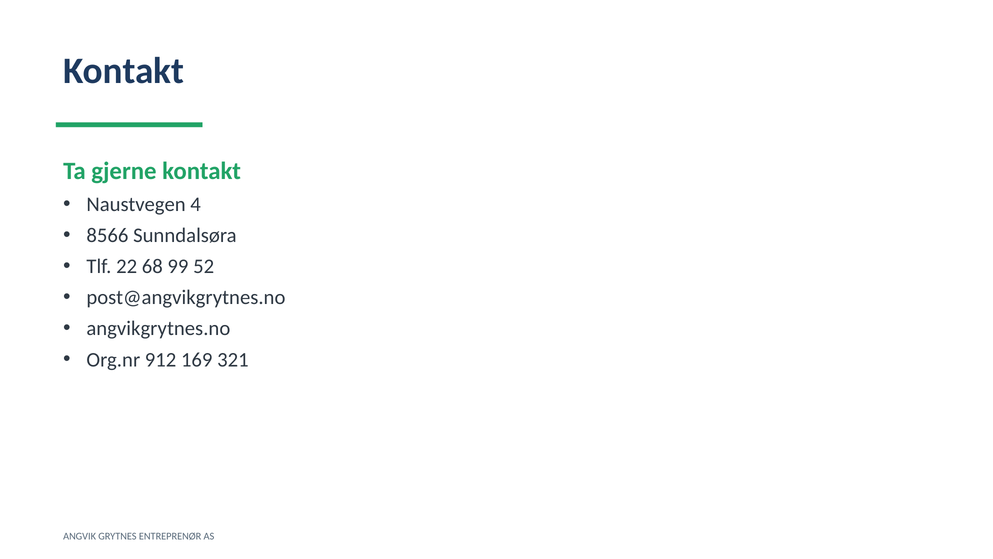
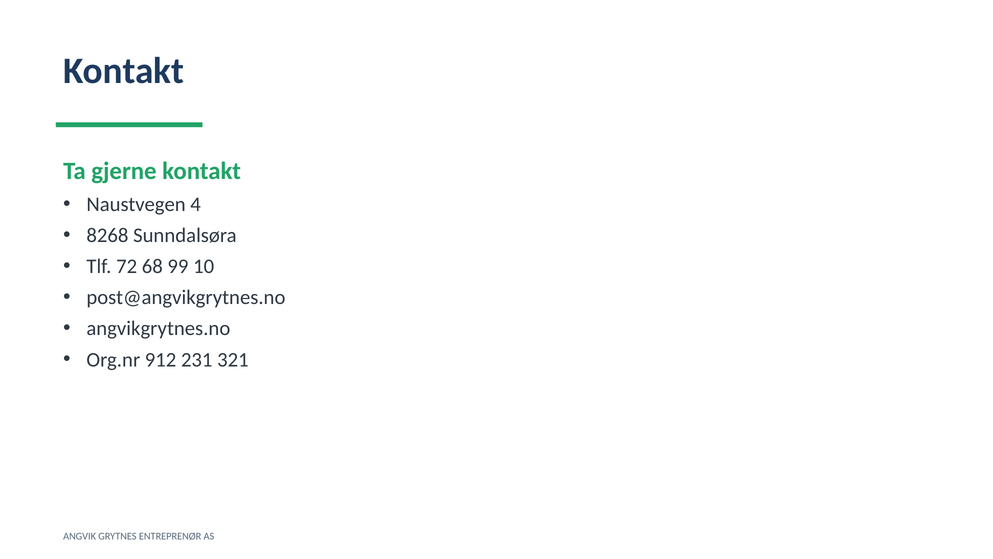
8566: 8566 -> 8268 (107, 235)
22: 22 -> 72 (127, 266)
52: 52 -> 10 (204, 266)
169: 169 -> 231 (197, 359)
